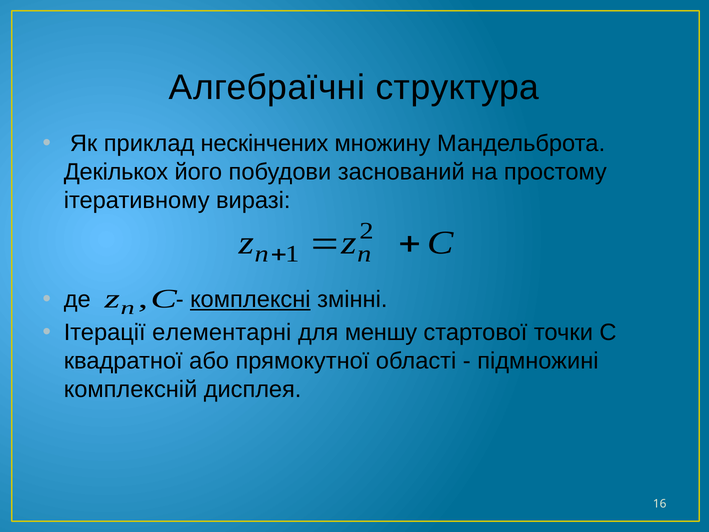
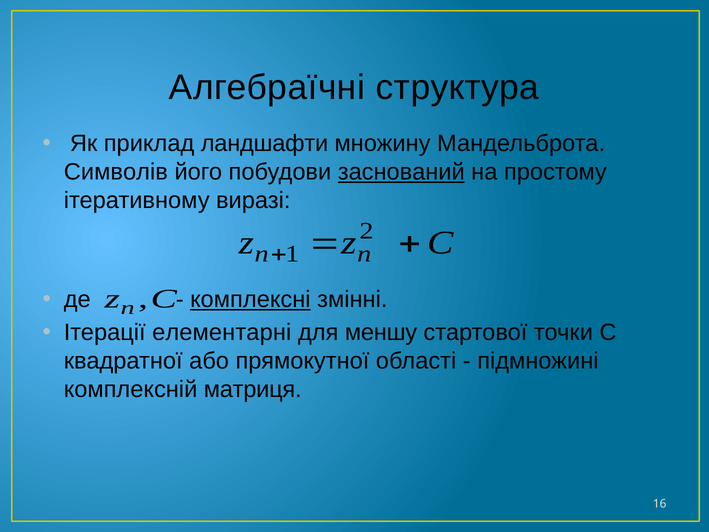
нескінчених: нескінчених -> ландшафти (265, 143)
Декількох: Декількох -> Символів (116, 172)
заснований underline: none -> present (401, 172)
дисплея: дисплея -> матриця (253, 389)
